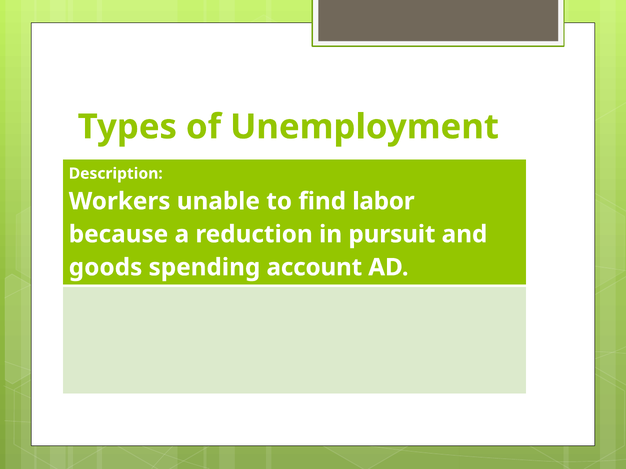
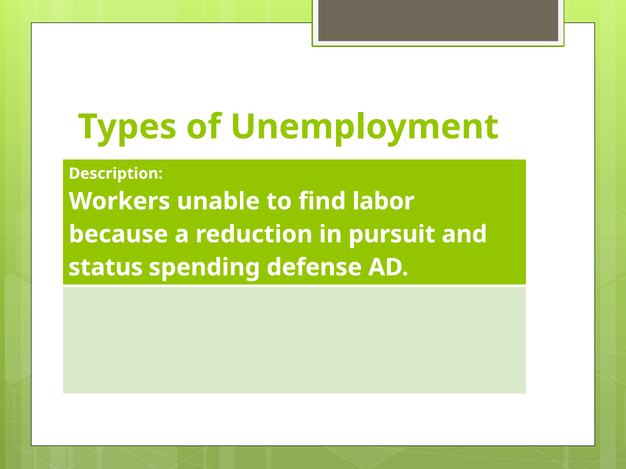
goods: goods -> status (106, 268)
account: account -> defense (314, 268)
